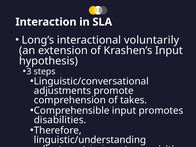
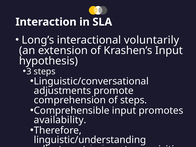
of takes: takes -> steps (134, 100)
disabilities: disabilities -> availability (60, 120)
